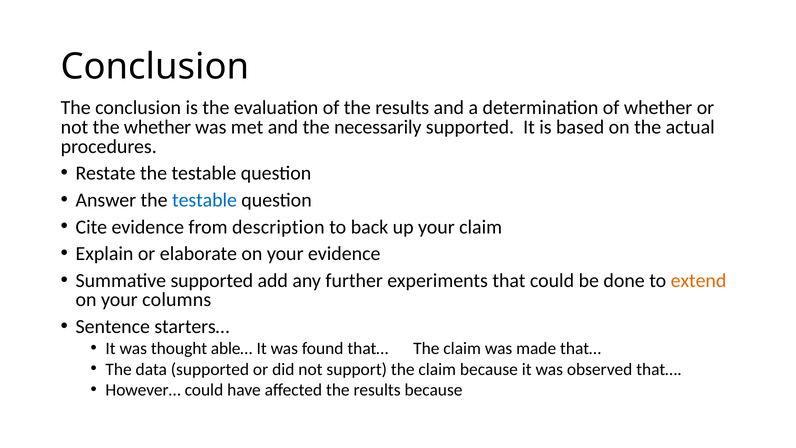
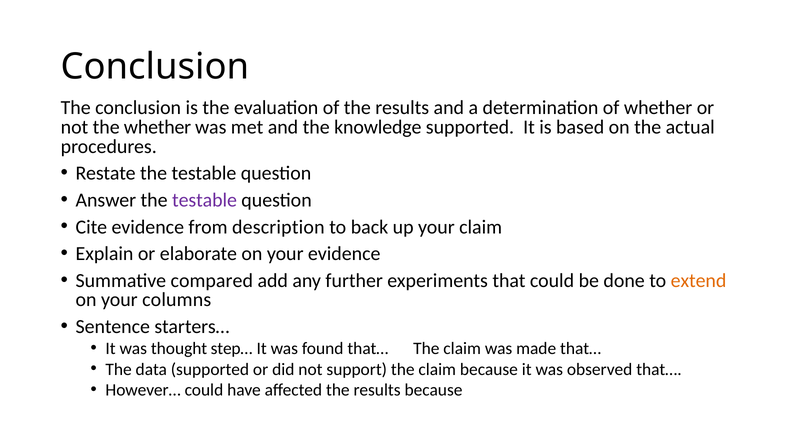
necessarily: necessarily -> knowledge (378, 127)
testable colour: blue -> purple (205, 200)
Summative supported: supported -> compared (212, 280)
able…: able… -> step… (232, 348)
